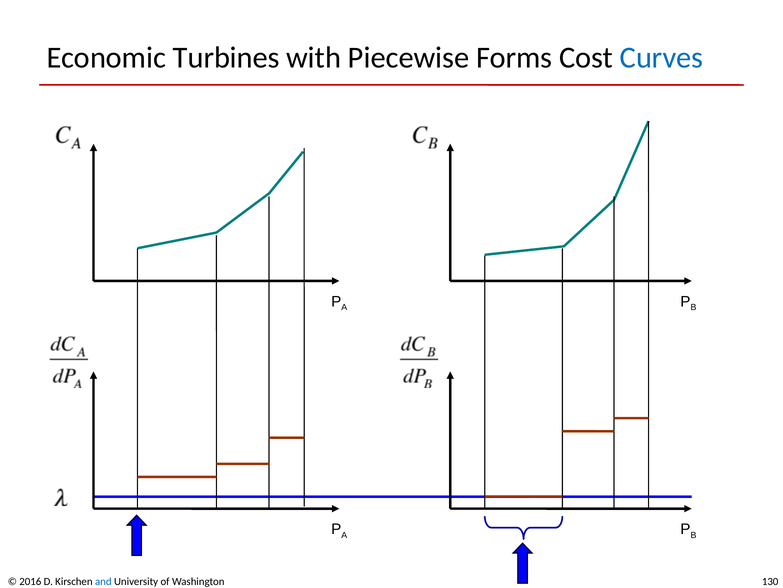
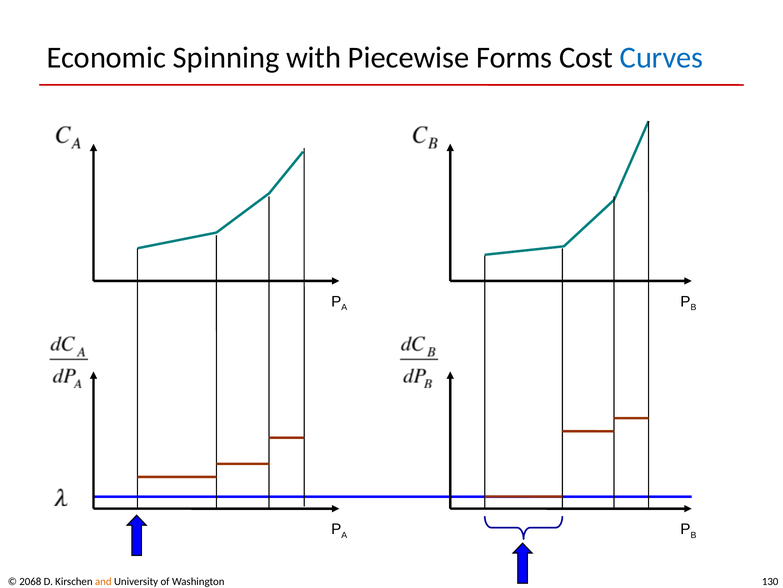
Turbines: Turbines -> Spinning (226, 58)
2016: 2016 -> 2068 (30, 581)
and colour: blue -> orange (103, 581)
